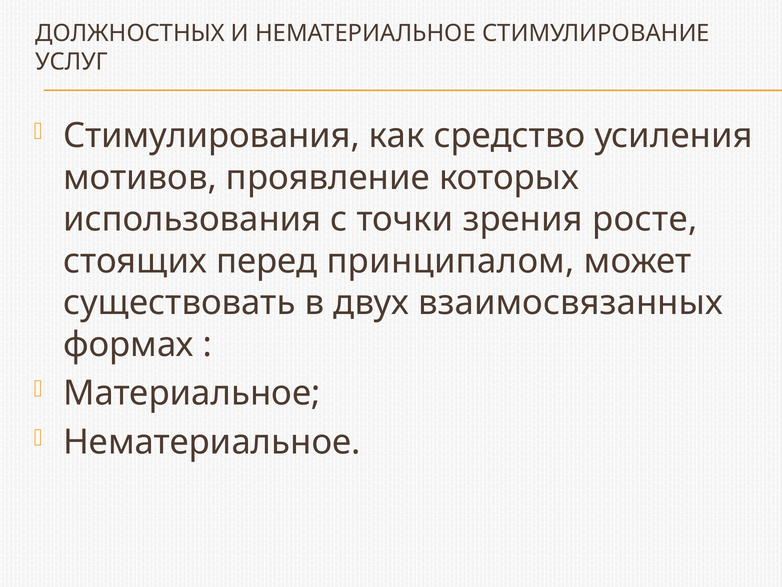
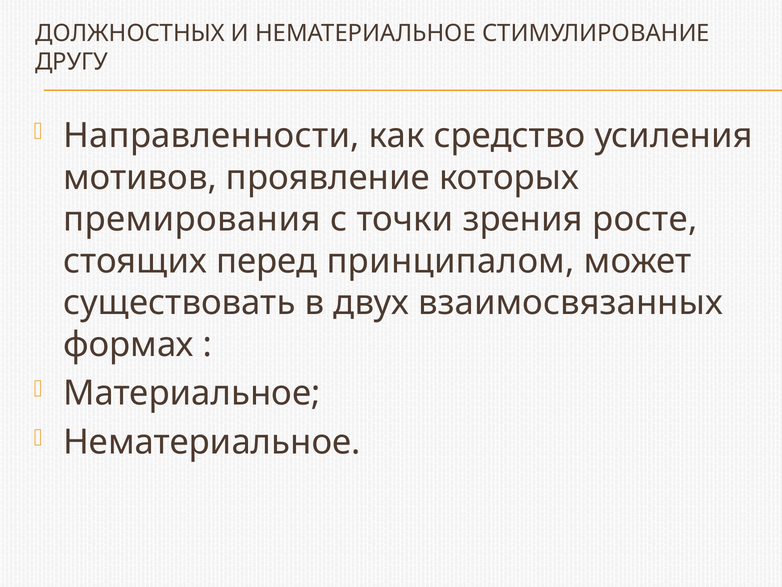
УСЛУГ: УСЛУГ -> ДРУГУ (72, 62)
Стимулирования: Стимулирования -> Направленности (211, 136)
использования: использования -> премирования (192, 219)
